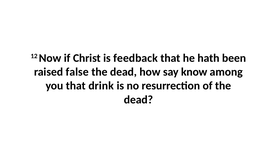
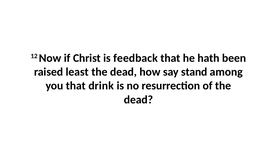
false: false -> least (77, 72)
know: know -> stand (194, 72)
